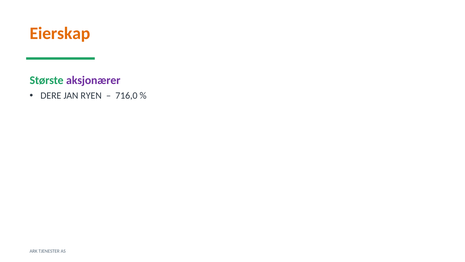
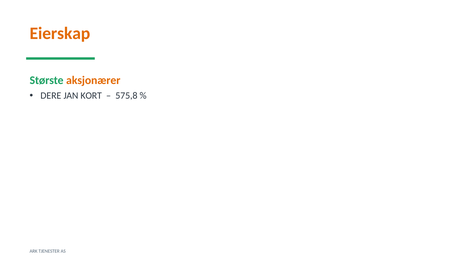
aksjonærer colour: purple -> orange (93, 80)
RYEN: RYEN -> KORT (91, 96)
716,0: 716,0 -> 575,8 (126, 96)
